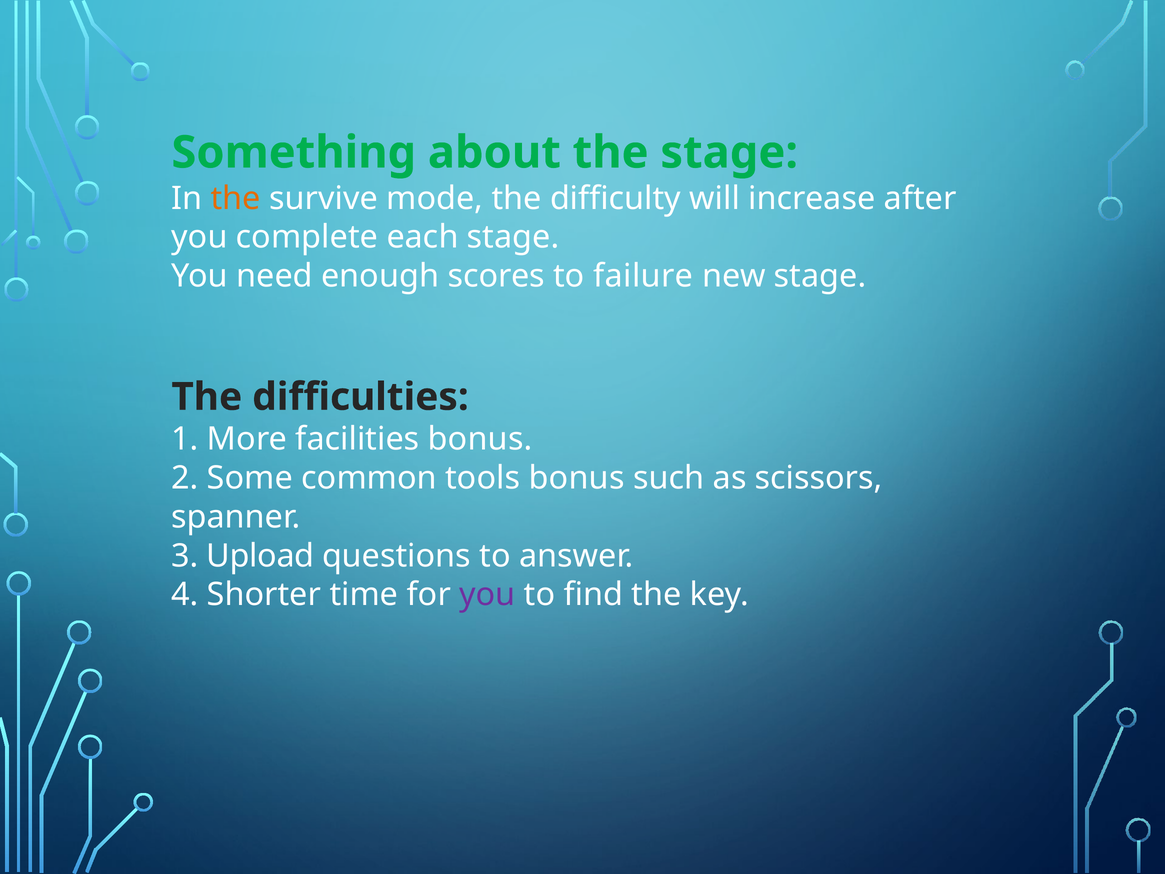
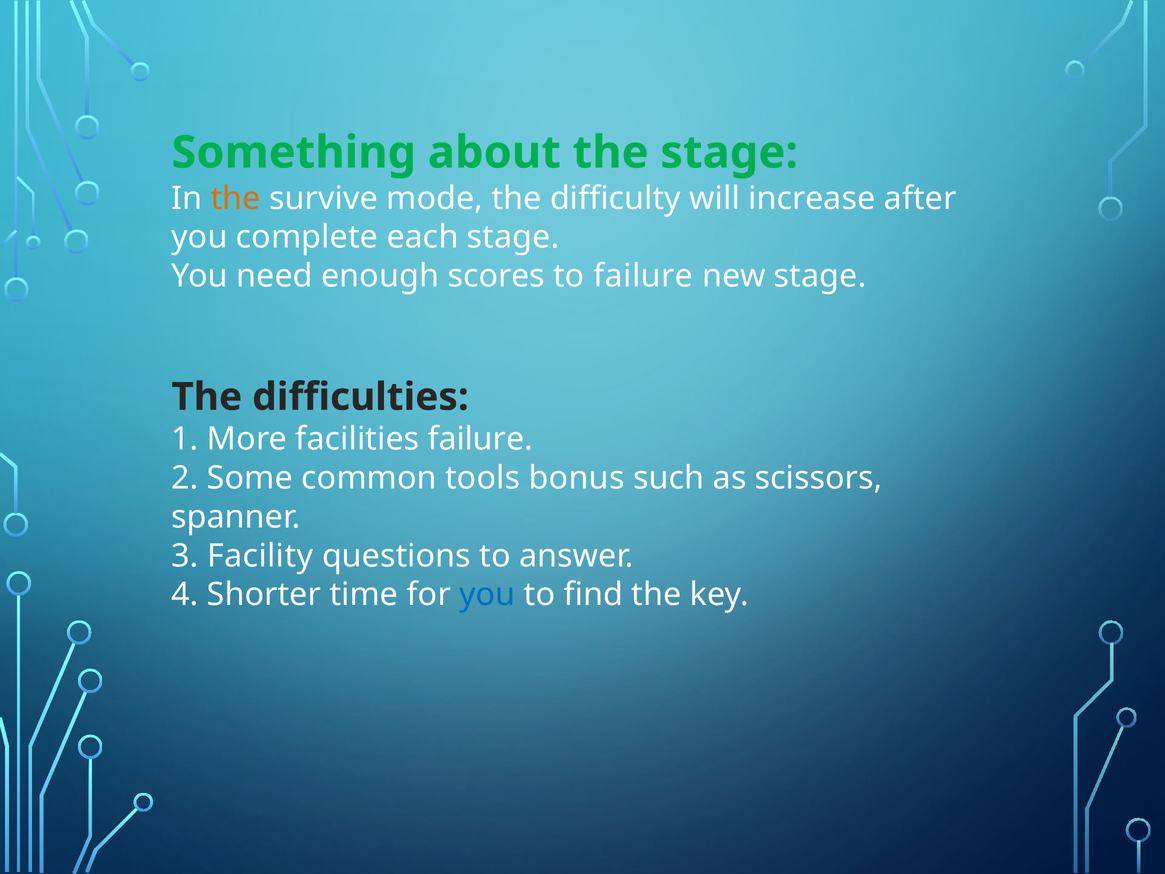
facilities bonus: bonus -> failure (480, 439)
Upload: Upload -> Facility (260, 556)
you colour: purple -> blue (487, 595)
